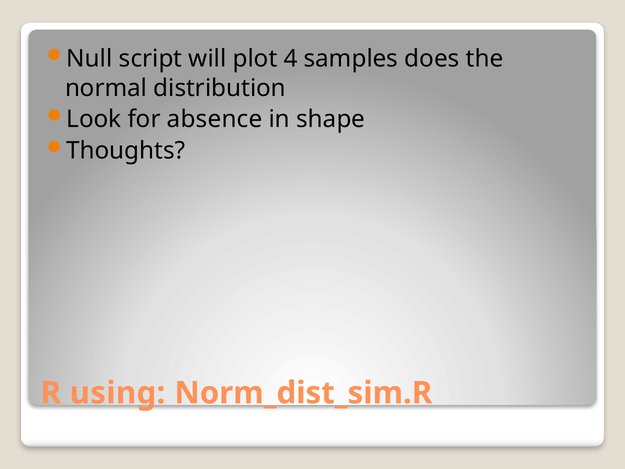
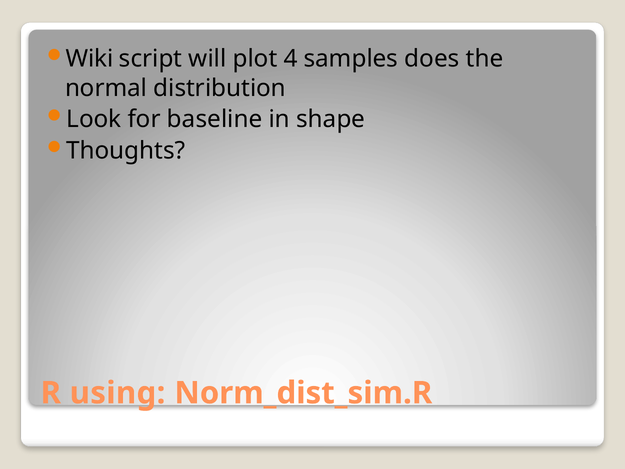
Null: Null -> Wiki (90, 59)
absence: absence -> baseline (215, 119)
